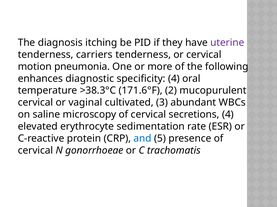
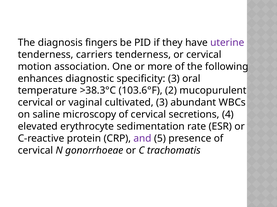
itching: itching -> fingers (101, 43)
pneumonia: pneumonia -> association (82, 67)
specificity 4: 4 -> 3 (174, 79)
171.6°F: 171.6°F -> 103.6°F (141, 91)
and colour: blue -> purple (143, 139)
